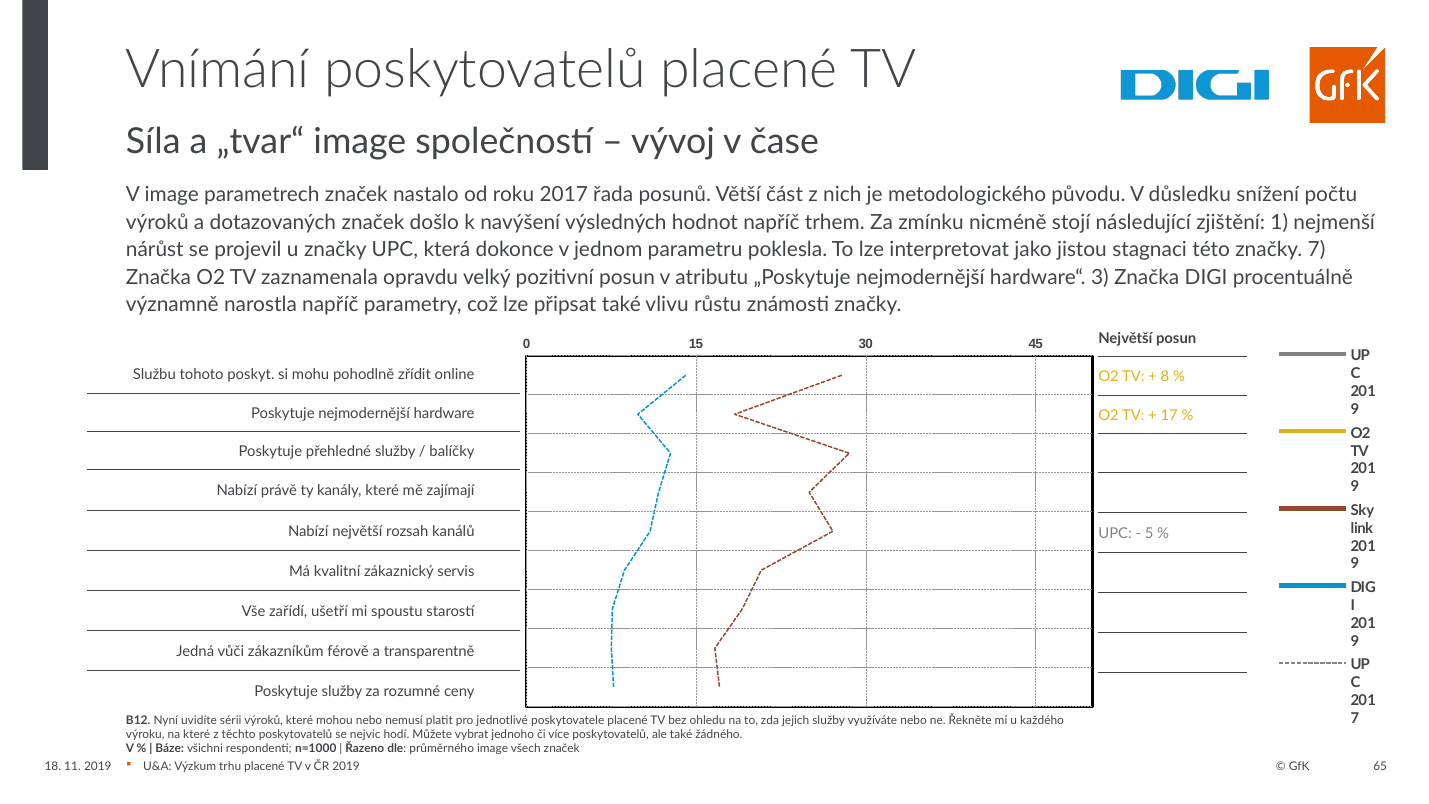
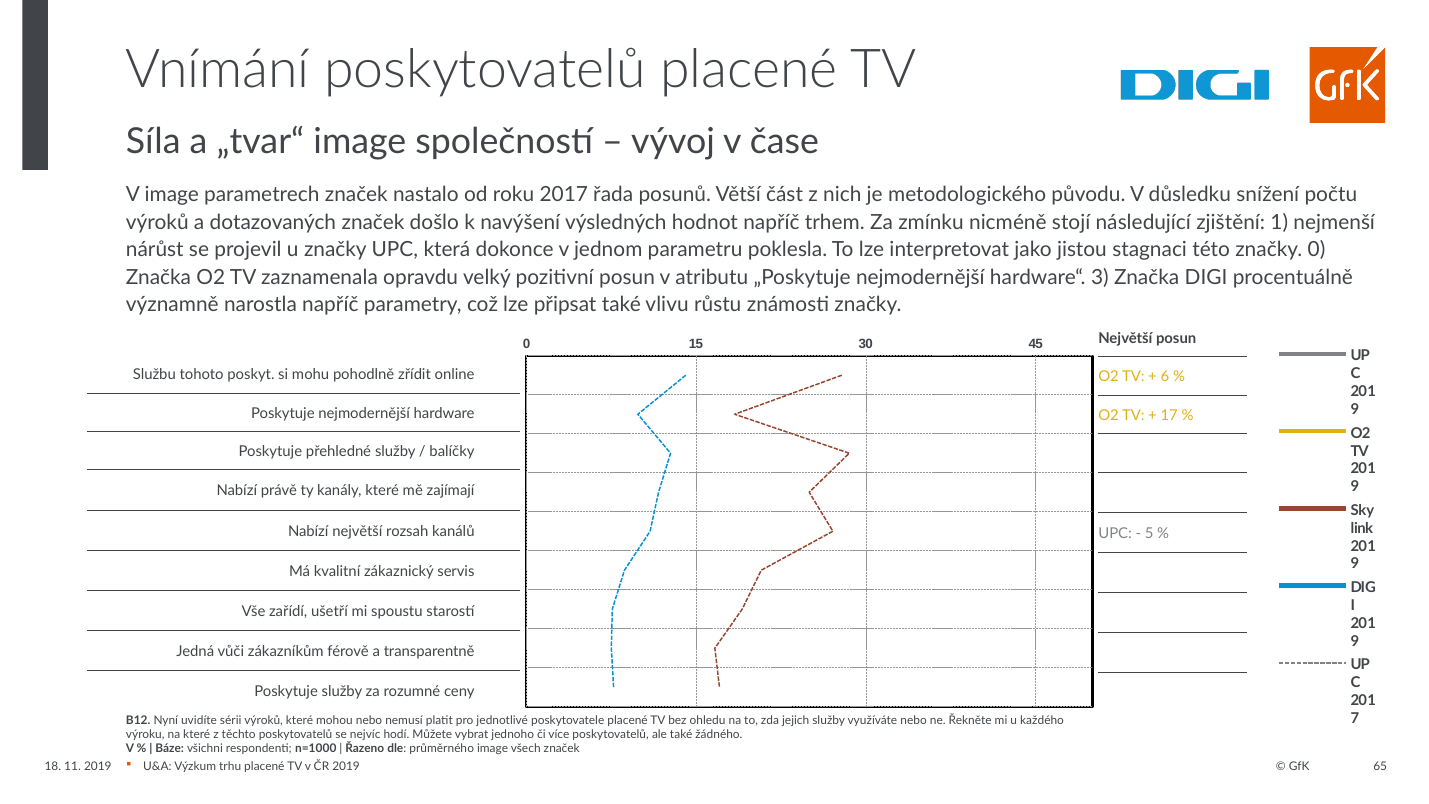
této značky 7: 7 -> 0 (1317, 250)
8: 8 -> 6 (1165, 377)
